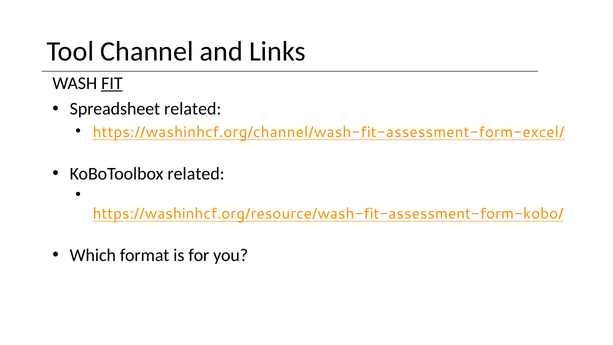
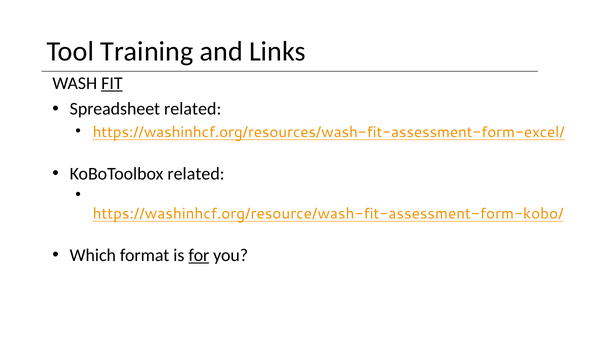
Channel: Channel -> Training (147, 51)
https://washinhcf.org/channel/wash-fit-assessment-form-excel/: https://washinhcf.org/channel/wash-fit-assessment-form-excel/ -> https://washinhcf.org/resources/wash-fit-assessment-form-excel/ (329, 132)
for underline: none -> present (199, 255)
